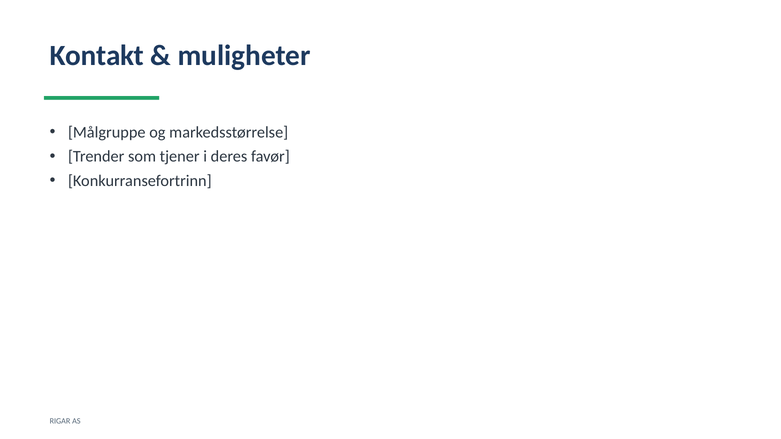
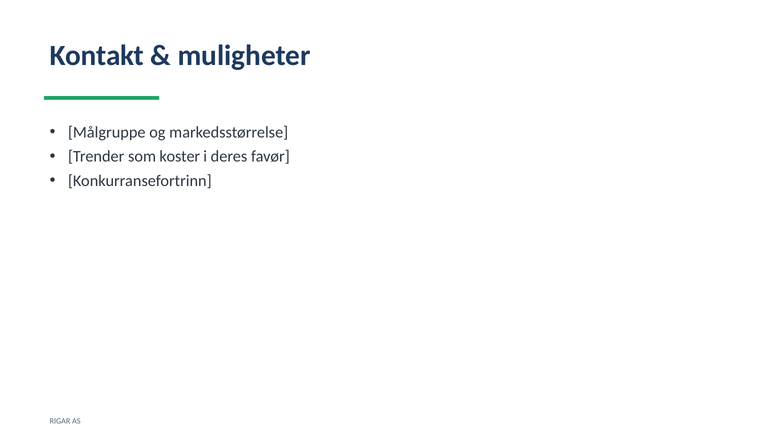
tjener: tjener -> koster (180, 157)
